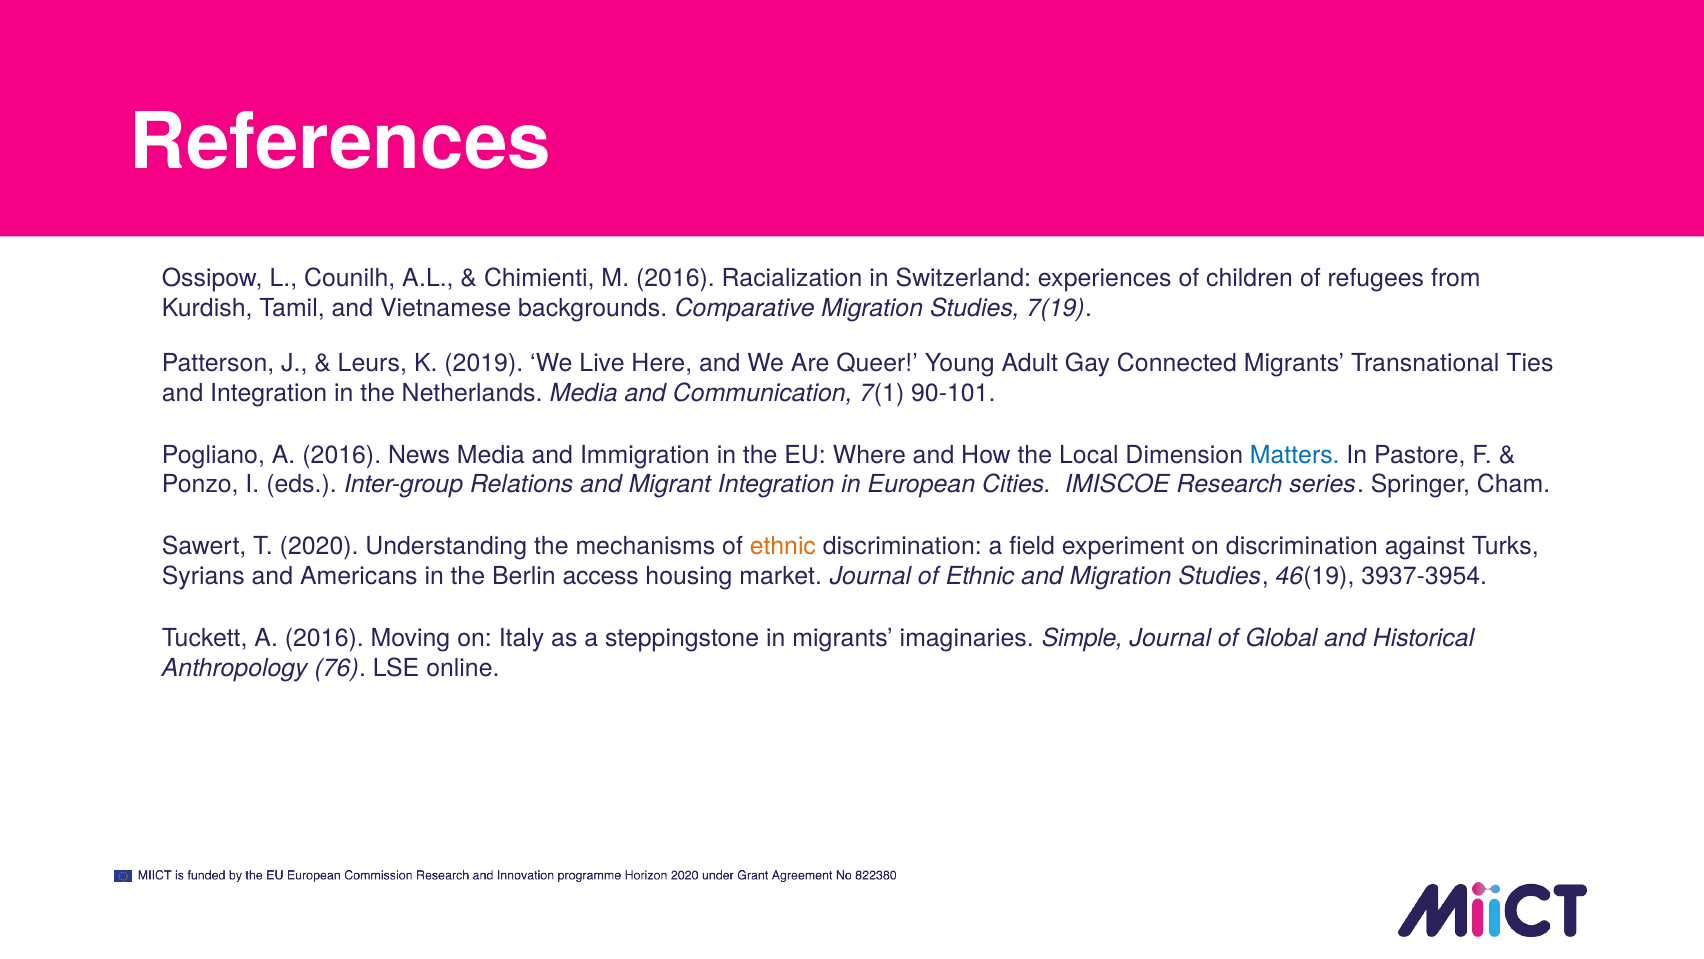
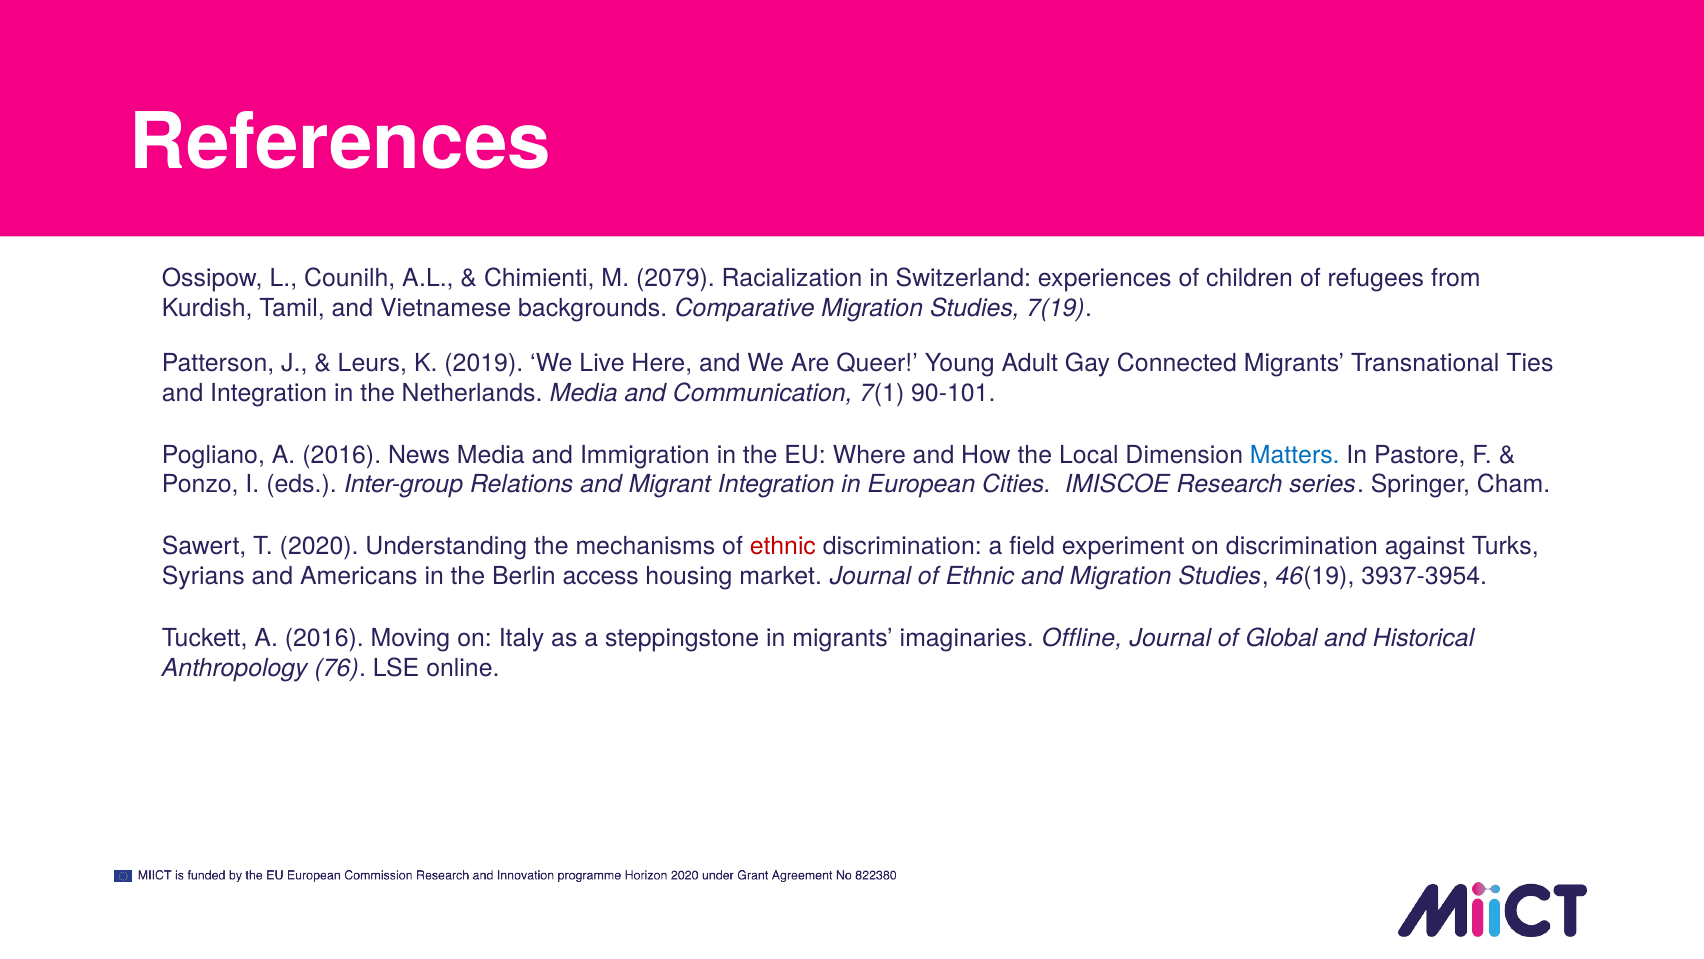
M 2016: 2016 -> 2079 (675, 278)
ethnic colour: orange -> red (783, 546)
Simple: Simple -> Offline (1082, 638)
